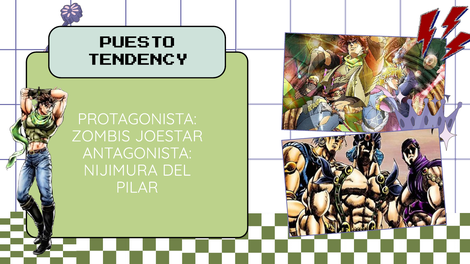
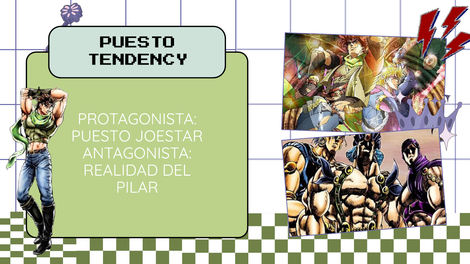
ZOMBIS: ZOMBIS -> PUESTO (101, 136)
NIJIMURA: NIJIMURA -> REALIDAD (121, 171)
